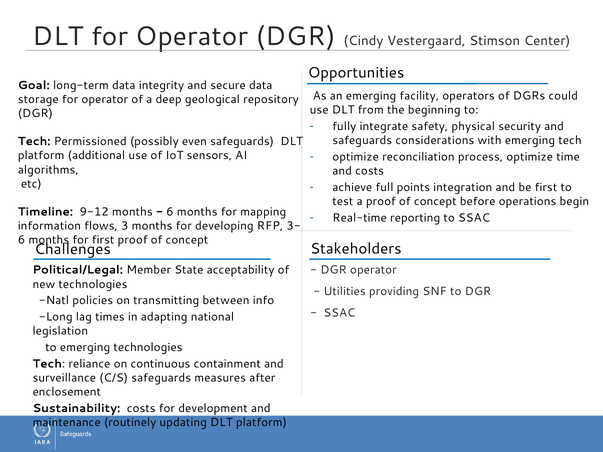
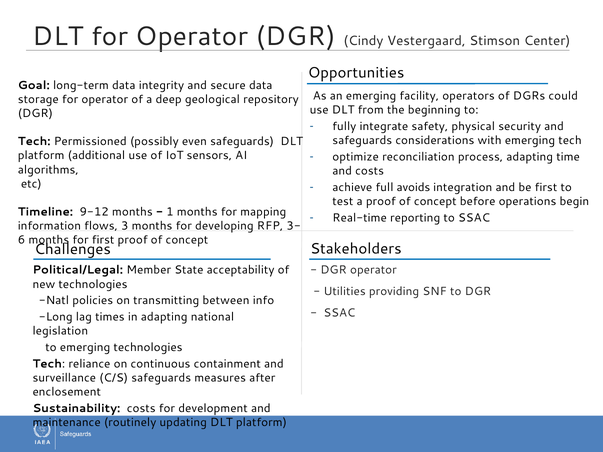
process optimize: optimize -> adapting (530, 157)
points: points -> avoids (413, 187)
6: 6 -> 1 (170, 212)
